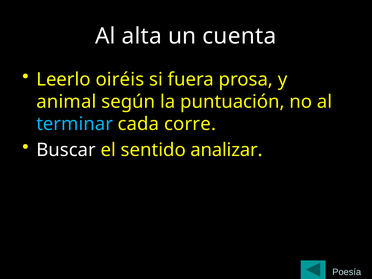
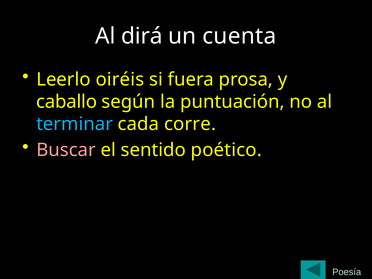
alta: alta -> dirá (142, 36)
animal: animal -> caballo (67, 102)
Buscar colour: white -> pink (66, 150)
analizar: analizar -> poético (226, 150)
